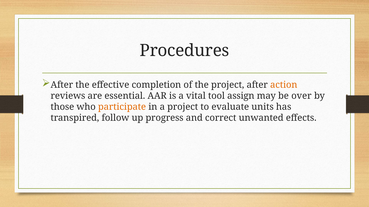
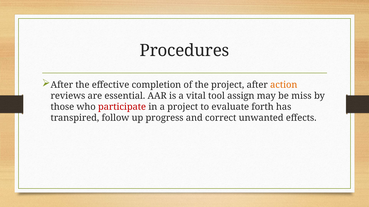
over: over -> miss (301, 96)
participate colour: orange -> red (122, 107)
units: units -> forth (263, 107)
